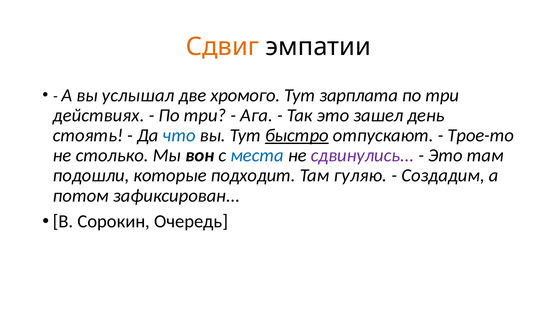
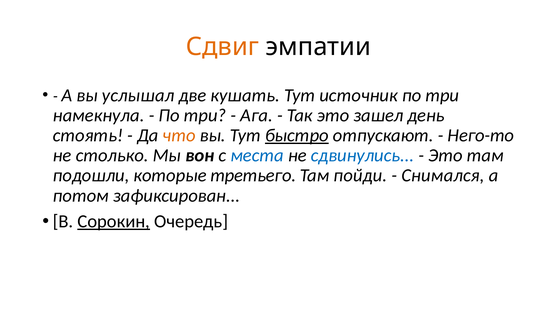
хромого: хромого -> кушать (245, 95)
зарплата: зарплата -> источник (359, 95)
действиях: действиях -> намекнула (99, 115)
что colour: blue -> orange (179, 136)
Трое-то: Трое-то -> Него-то (481, 136)
сдвинулись colour: purple -> blue (363, 156)
подходит: подходит -> третьего (253, 176)
гуляю: гуляю -> пойди (360, 176)
Создадим: Создадим -> Снимался (443, 176)
Сорокин underline: none -> present (114, 222)
